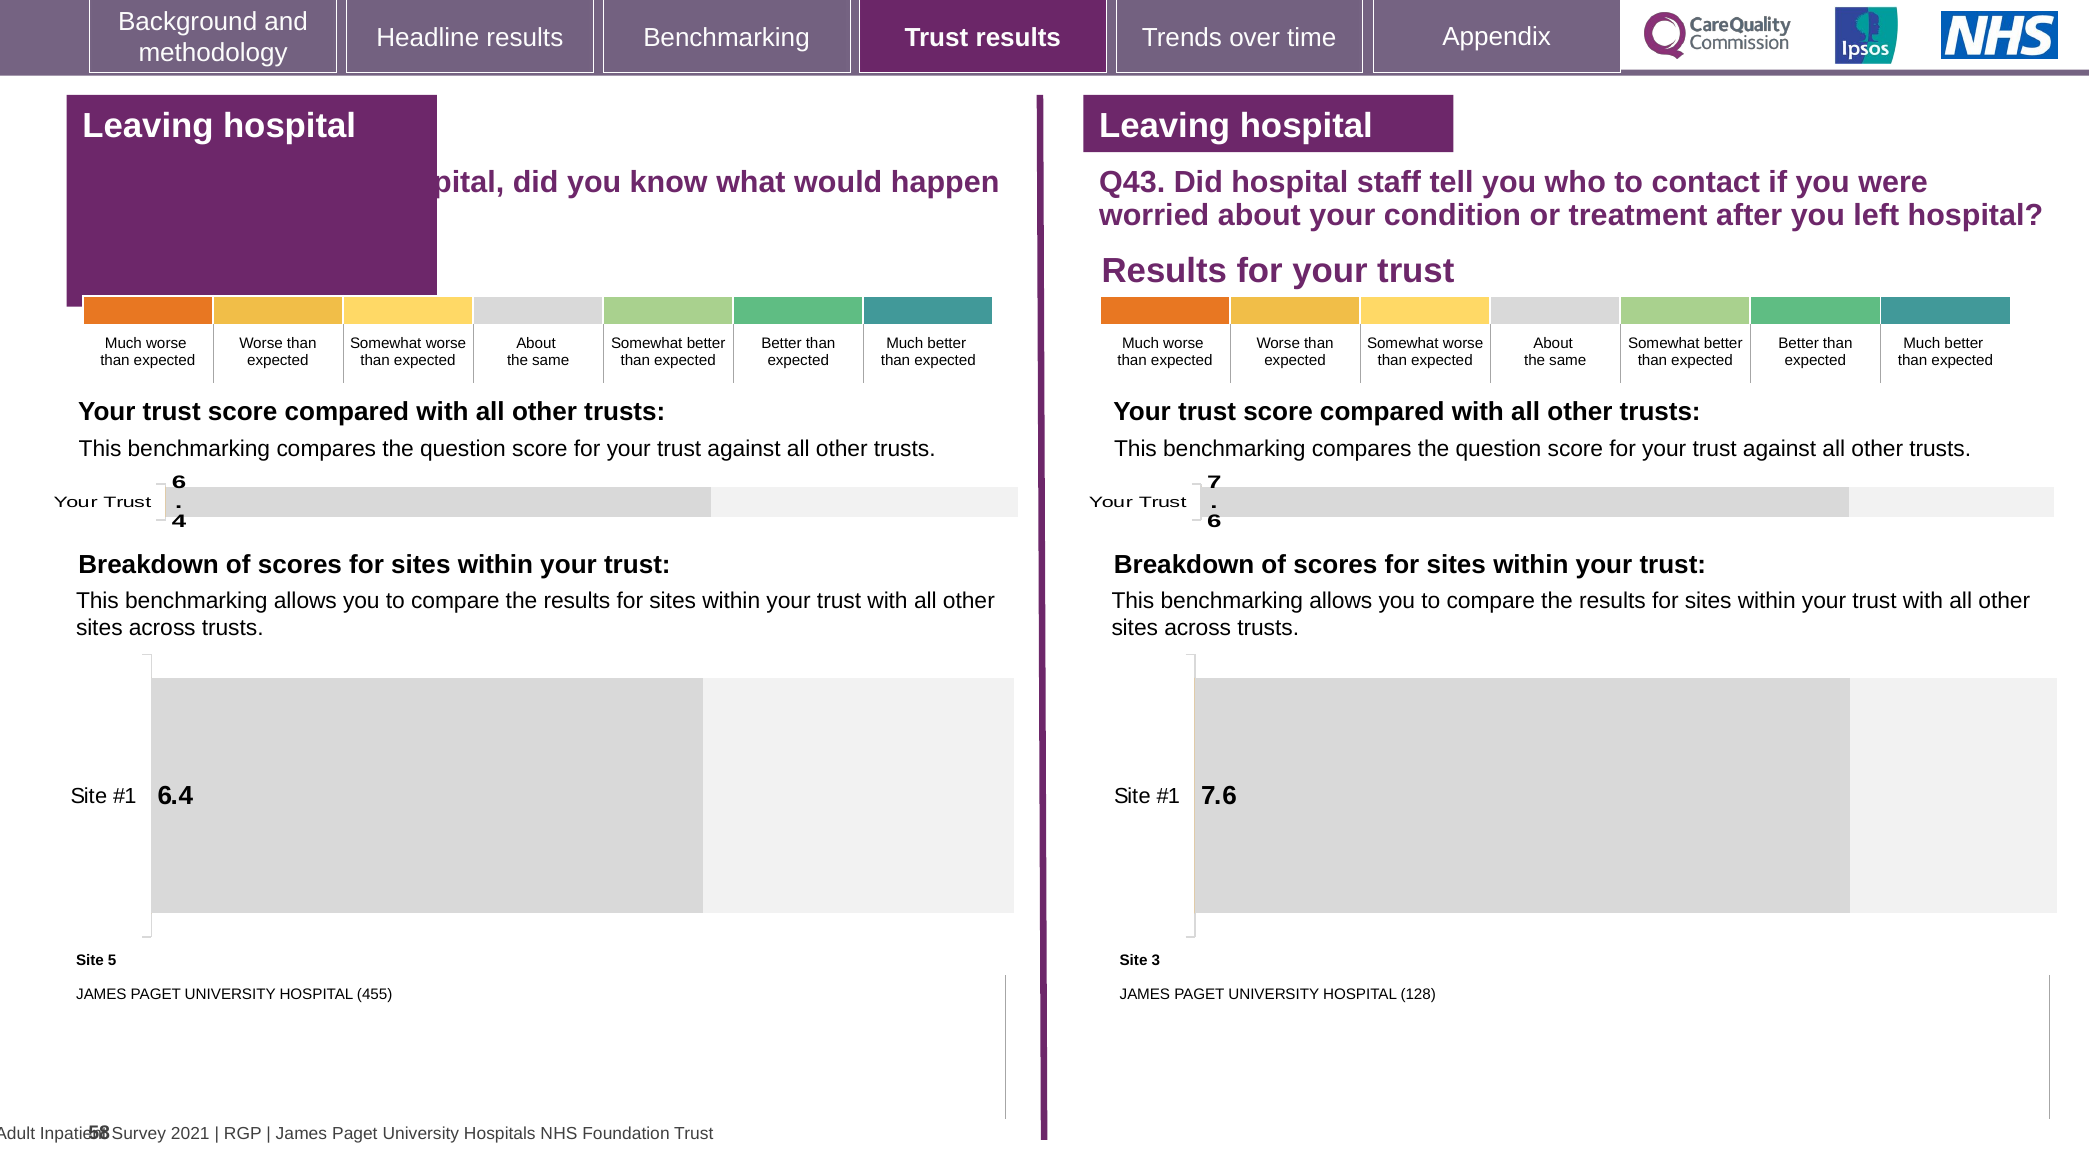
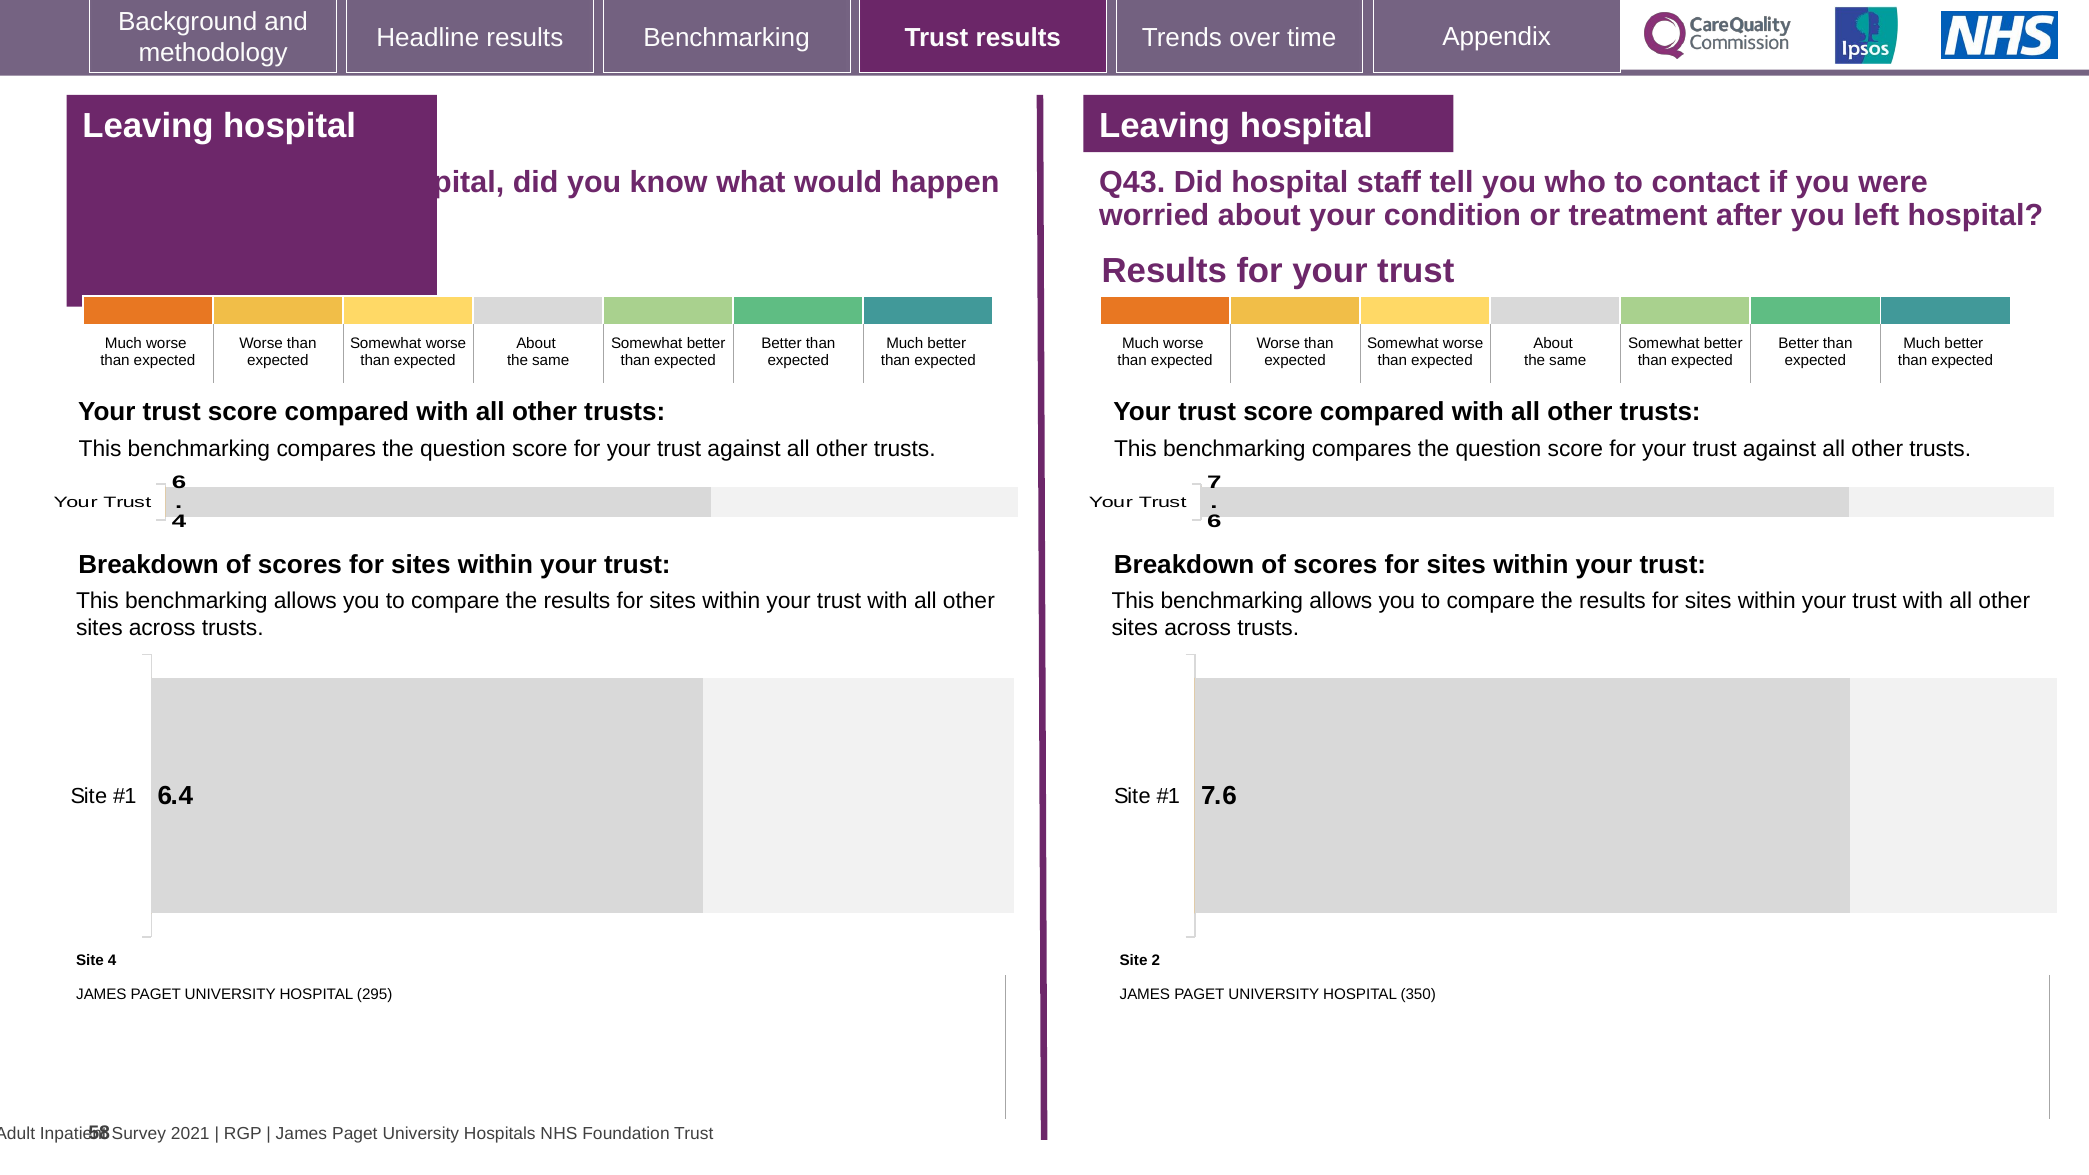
Site 5: 5 -> 4 (112, 961)
3: 3 -> 2 (1156, 961)
455: 455 -> 295 (375, 995)
128: 128 -> 350 (1418, 995)
